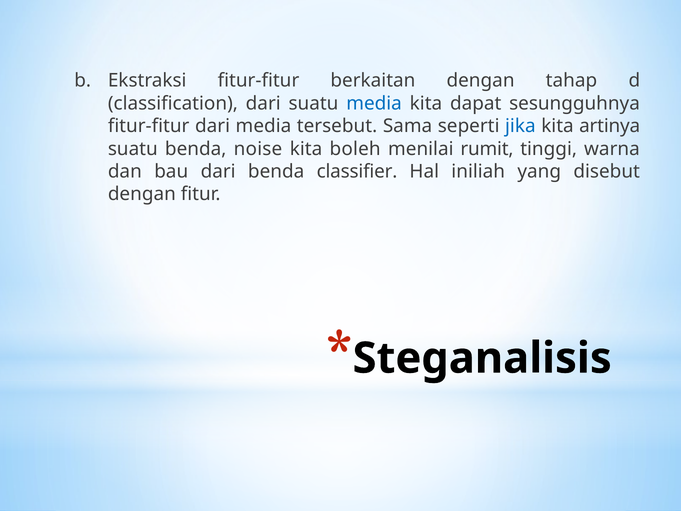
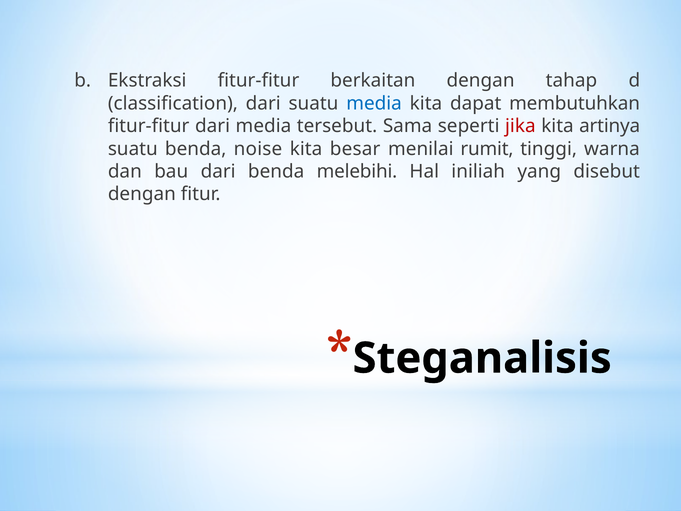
sesungguhnya: sesungguhnya -> membutuhkan (575, 103)
jika colour: blue -> red (520, 126)
boleh: boleh -> besar (355, 149)
classifier: classifier -> melebihi (357, 171)
